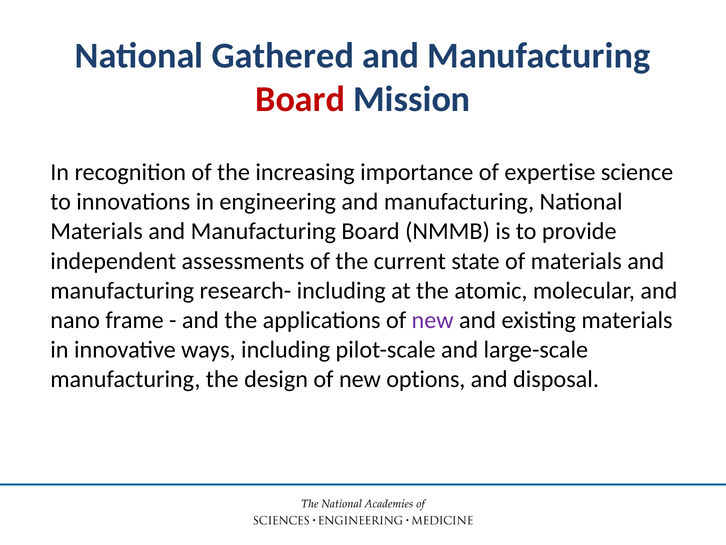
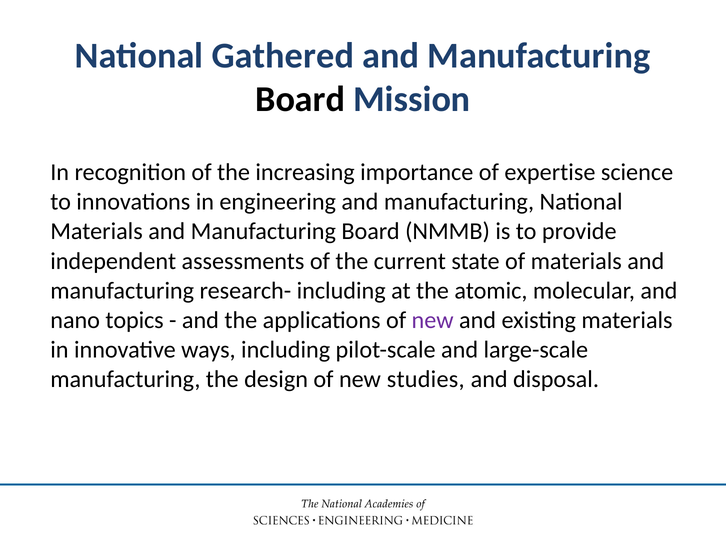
Board colour: red -> black (300, 99)
frame: frame -> topics (135, 320)
options: options -> studies (426, 379)
